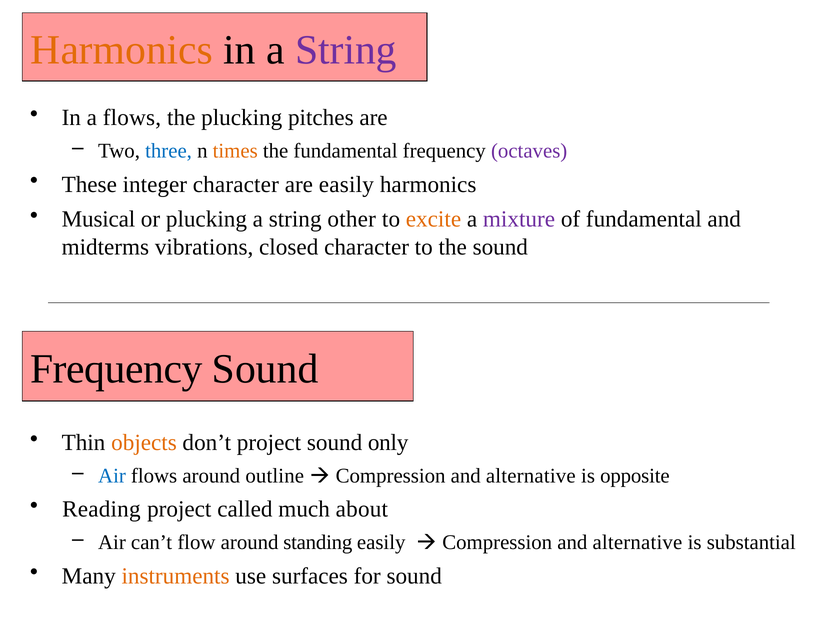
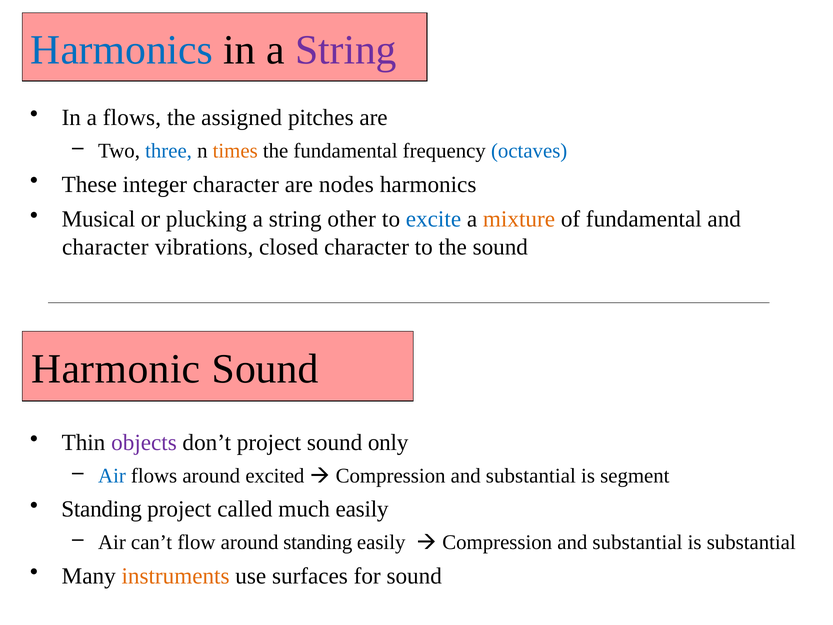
Harmonics colour: orange -> blue (122, 50)
the plucking: plucking -> assigned (242, 118)
octaves colour: purple -> blue (529, 151)
are easily: easily -> nodes (346, 184)
excite colour: orange -> blue (433, 219)
mixture colour: purple -> orange (519, 219)
midterms: midterms -> character (105, 247)
Frequency: Frequency -> Harmonic (116, 369)
objects colour: orange -> purple (144, 442)
outline: outline -> excited (275, 476)
alternative: alternative -> substantial (531, 476)
opposite: opposite -> segment (635, 476)
Reading: Reading -> Standing (102, 509)
much about: about -> easily (362, 509)
alternative: alternative -> substantial (637, 542)
